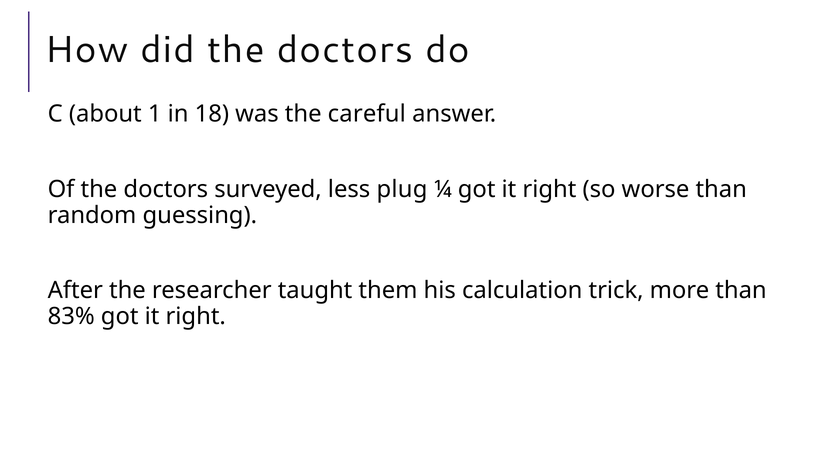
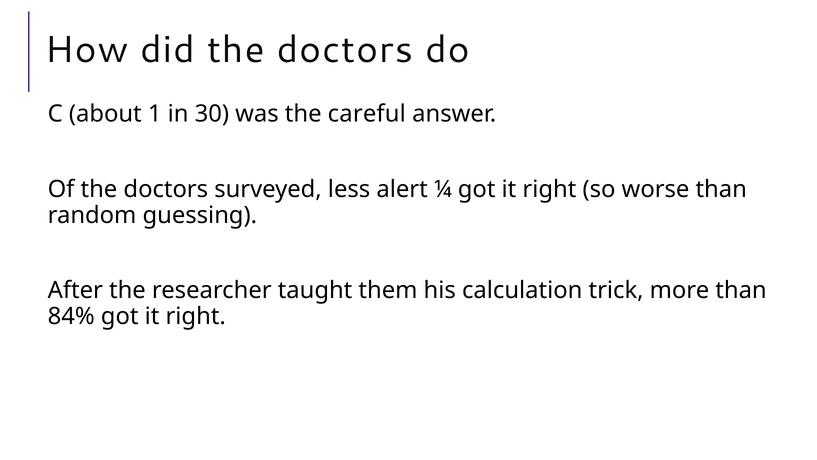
18: 18 -> 30 (212, 114)
plug: plug -> alert (402, 189)
83%: 83% -> 84% (71, 316)
